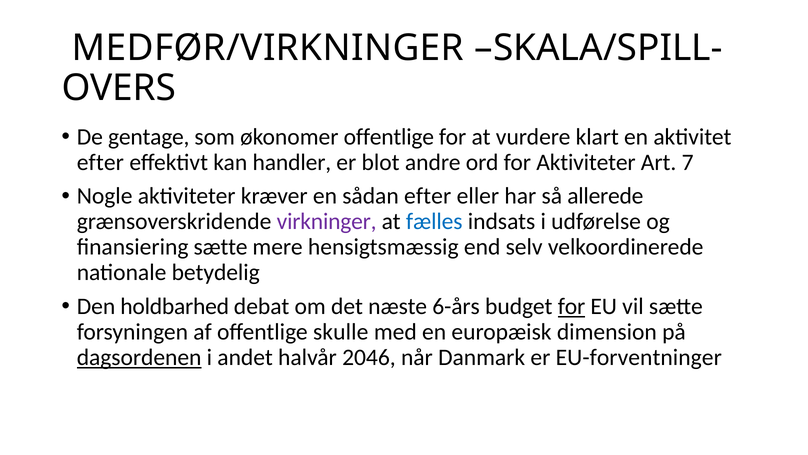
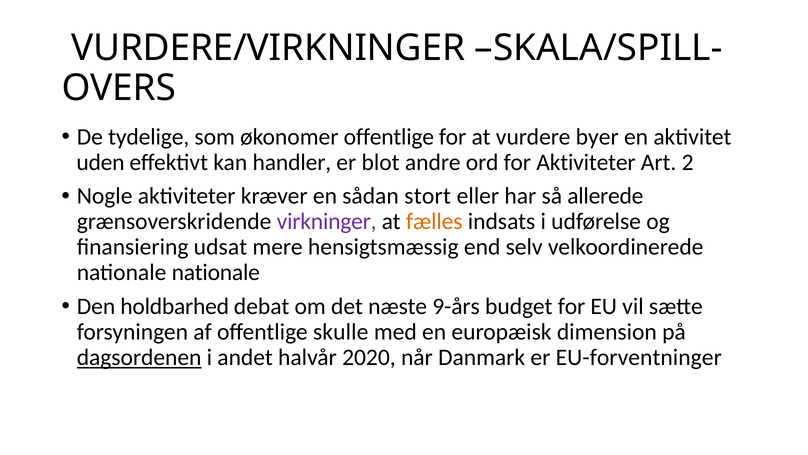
MEDFØR/VIRKNINGER: MEDFØR/VIRKNINGER -> VURDERE/VIRKNINGER (268, 48)
gentage: gentage -> tydelige (149, 137)
klart: klart -> byer (597, 137)
efter: efter -> uden (101, 162)
7: 7 -> 2 (688, 162)
sådan efter: efter -> stort (428, 196)
fælles colour: blue -> orange (434, 221)
finansiering sætte: sætte -> udsat (220, 247)
nationale betydelig: betydelig -> nationale (216, 272)
6-års: 6-års -> 9-års (456, 306)
for underline: present -> none (572, 306)
2046: 2046 -> 2020 (369, 357)
